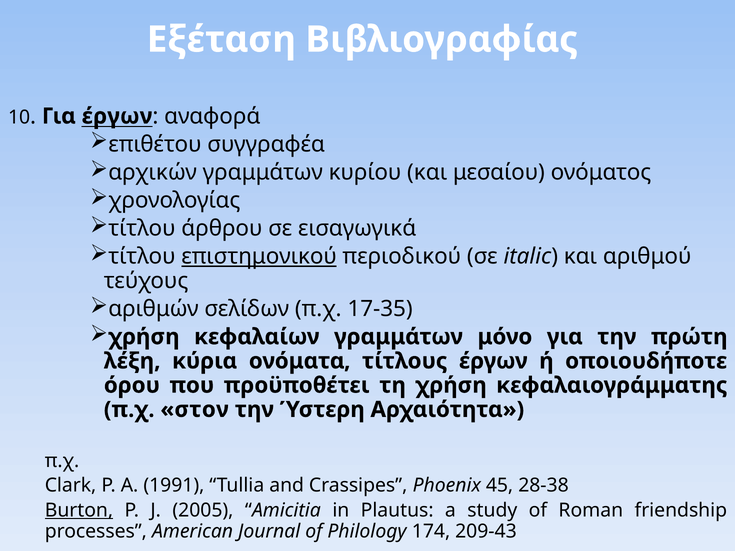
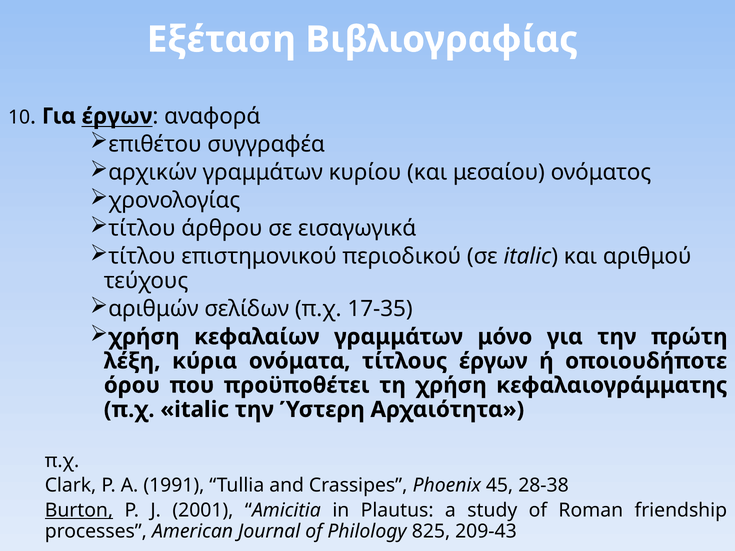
επιστημονικού underline: present -> none (259, 257)
π.χ στον: στον -> italic (195, 410)
2005: 2005 -> 2001 (203, 510)
174: 174 -> 825 (431, 531)
